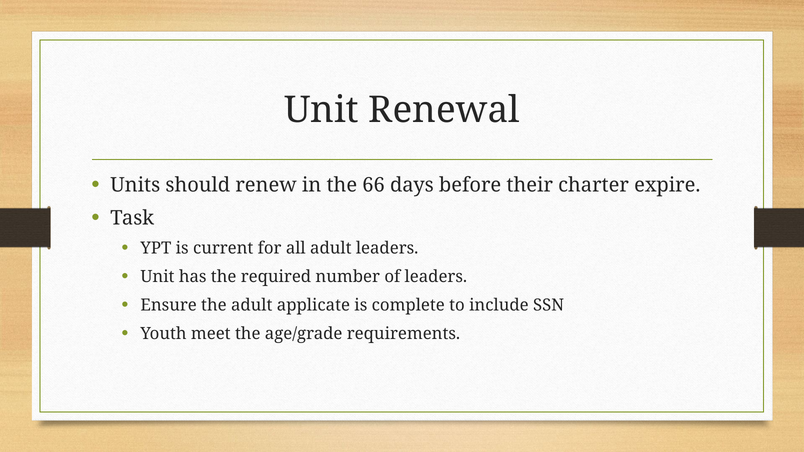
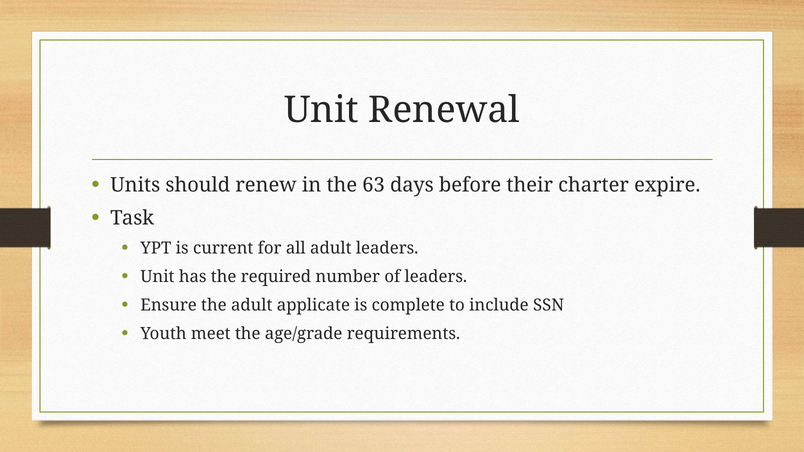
66: 66 -> 63 (374, 185)
